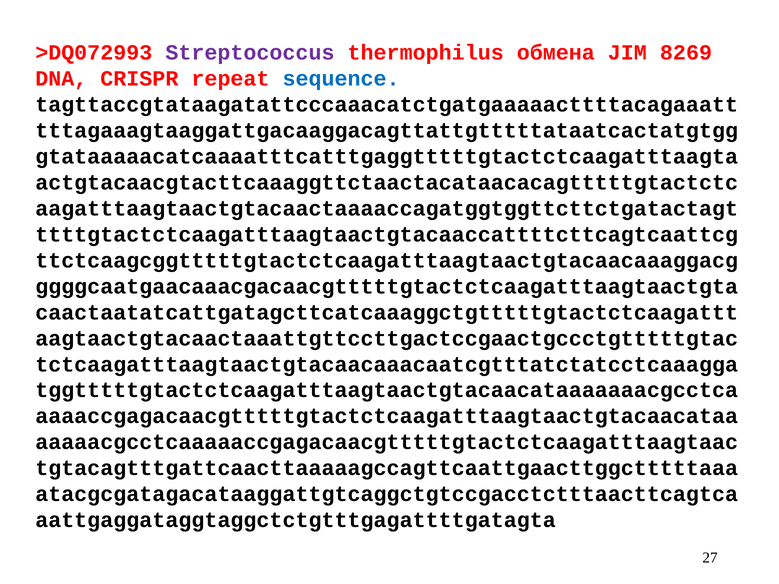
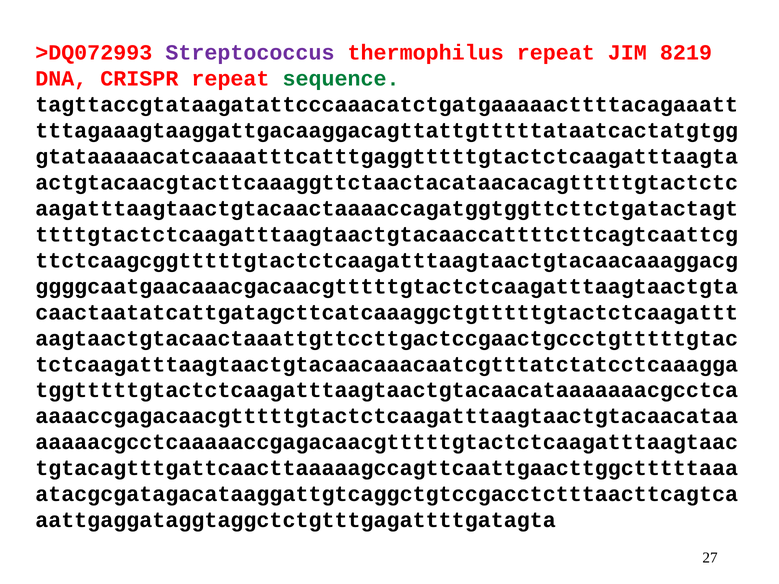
thermophilus обмена: обмена -> repeat (556, 53)
8269: 8269 -> 8219 (686, 53)
sequence colour: blue -> green (341, 79)
